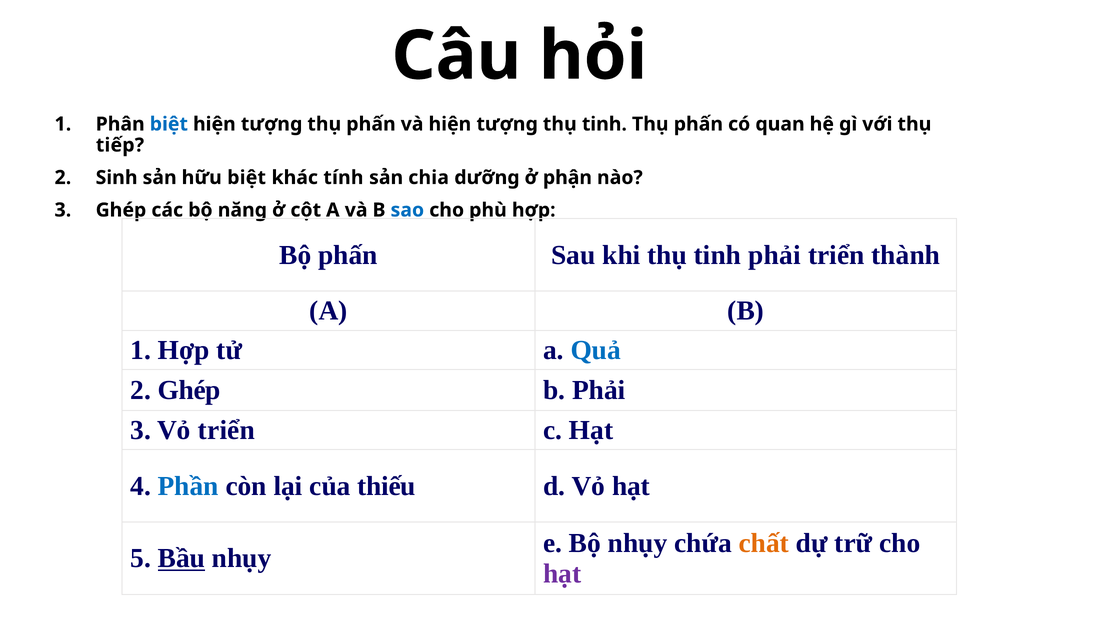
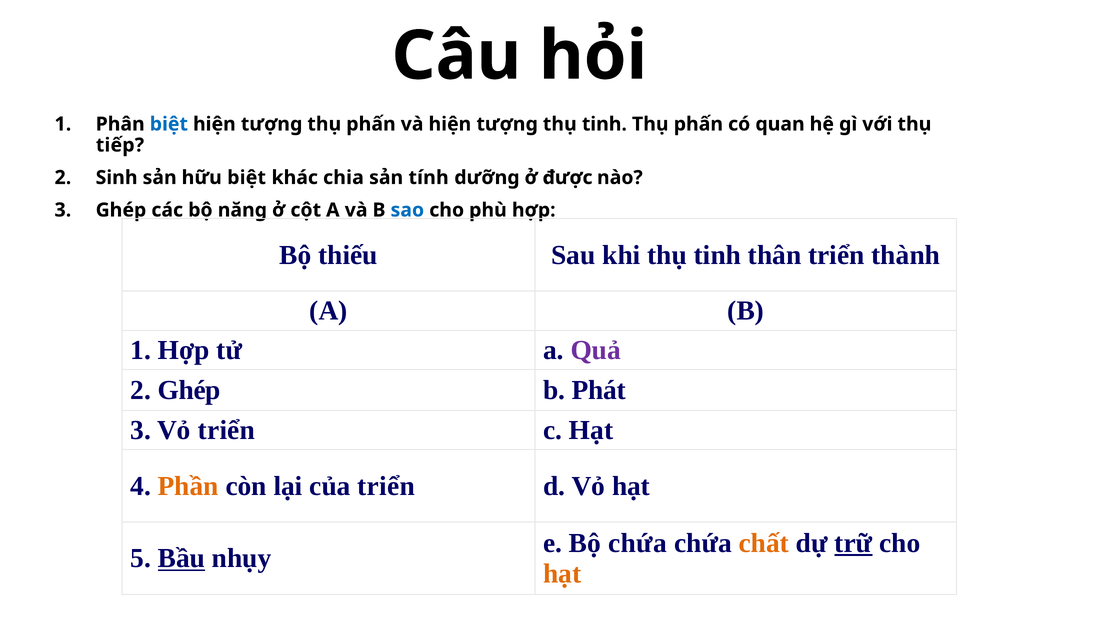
tính: tính -> chia (343, 178)
chia: chia -> tính (429, 178)
phận: phận -> được (568, 178)
Bộ phấn: phấn -> thiếu (348, 255)
tinh phải: phải -> thân (775, 255)
Quả colour: blue -> purple (596, 350)
b Phải: Phải -> Phát (599, 390)
Phần colour: blue -> orange (188, 486)
của thiếu: thiếu -> triển (386, 486)
Bộ nhụy: nhụy -> chứa (638, 543)
trữ underline: none -> present (853, 543)
hạt colour: purple -> orange (562, 573)
